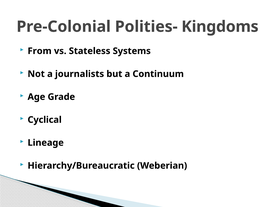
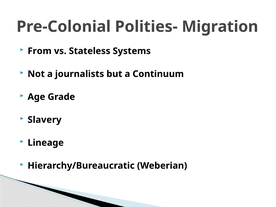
Kingdoms: Kingdoms -> Migration (220, 27)
Cyclical: Cyclical -> Slavery (45, 120)
